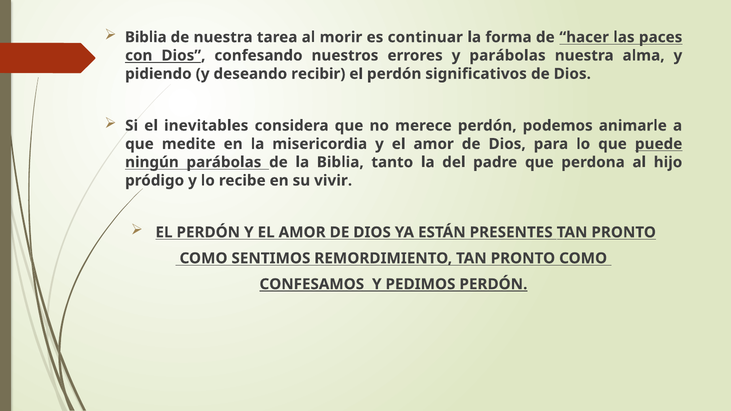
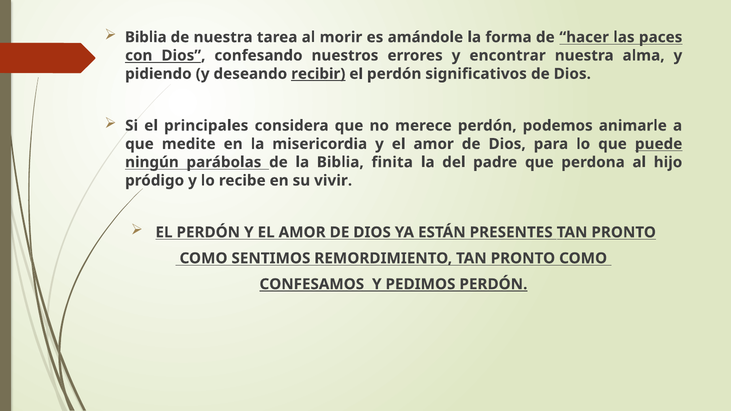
continuar: continuar -> amándole (425, 37)
y parábolas: parábolas -> encontrar (508, 56)
recibir underline: none -> present (318, 74)
inevitables: inevitables -> principales (206, 126)
tanto: tanto -> finita (392, 162)
